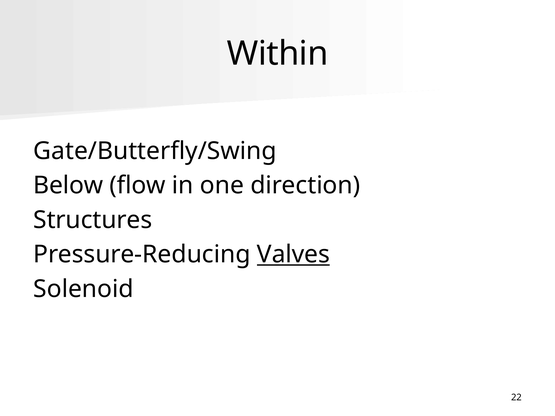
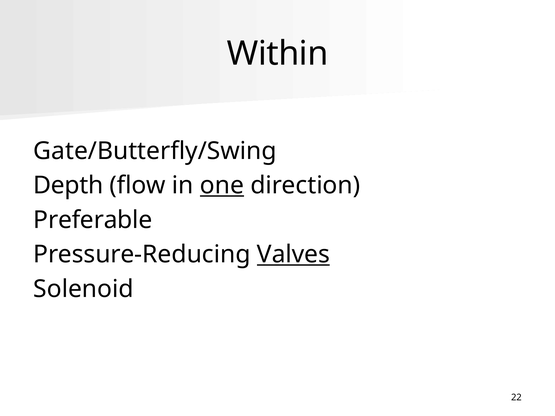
Below: Below -> Depth (68, 186)
one underline: none -> present (222, 186)
Structures: Structures -> Preferable (93, 220)
